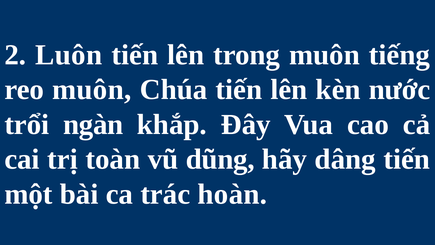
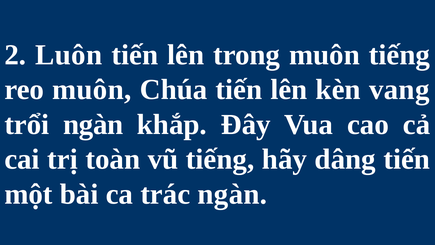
nước: nước -> vang (399, 90)
vũ dũng: dũng -> tiếng (220, 159)
trác hoàn: hoàn -> ngàn (232, 194)
